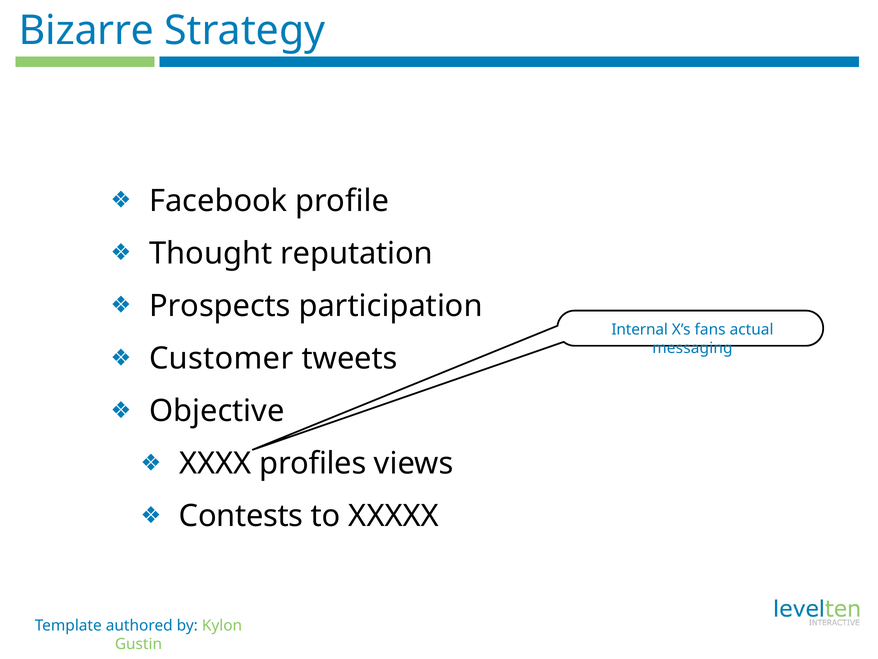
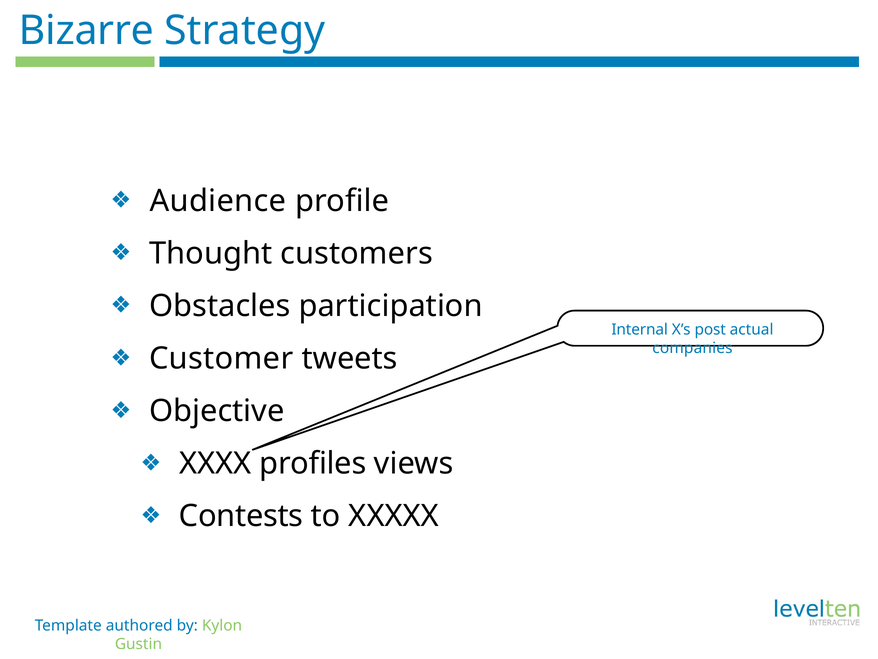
Facebook: Facebook -> Audience (218, 201)
reputation: reputation -> customers (357, 253)
Prospects: Prospects -> Obstacles (220, 306)
fans: fans -> post (710, 329)
messaging: messaging -> companies (692, 348)
